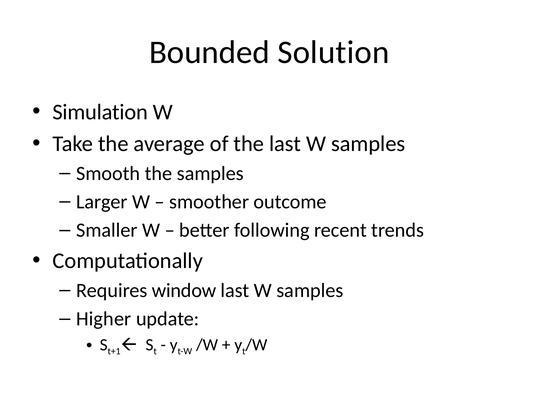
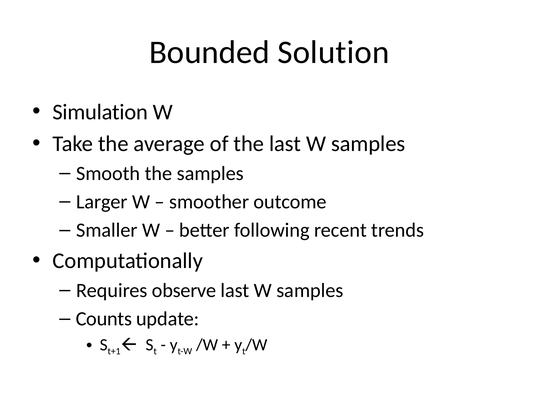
window: window -> observe (184, 291)
Higher: Higher -> Counts (104, 319)
